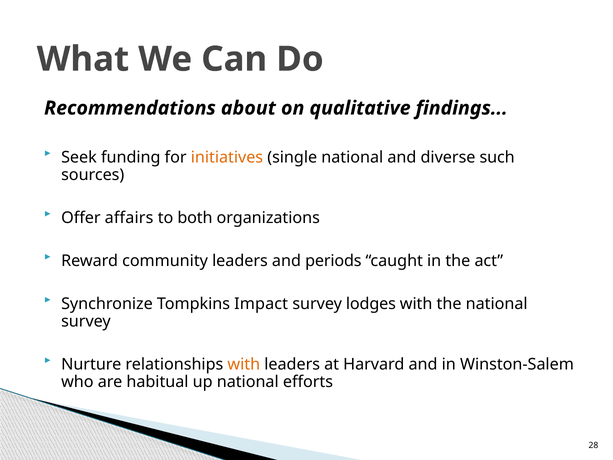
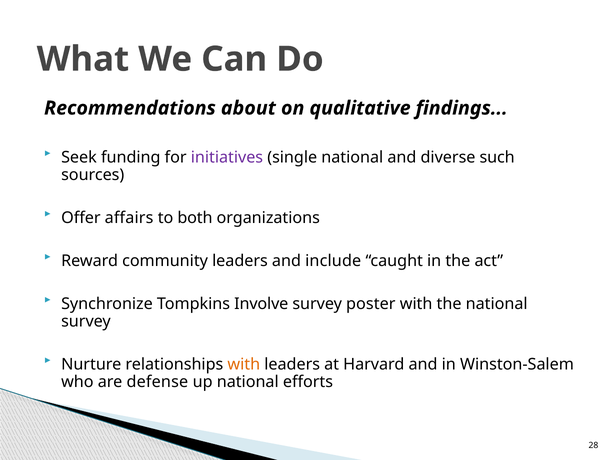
initiatives colour: orange -> purple (227, 158)
periods: periods -> include (333, 261)
Impact: Impact -> Involve (261, 304)
lodges: lodges -> poster (371, 304)
habitual: habitual -> defense (157, 382)
